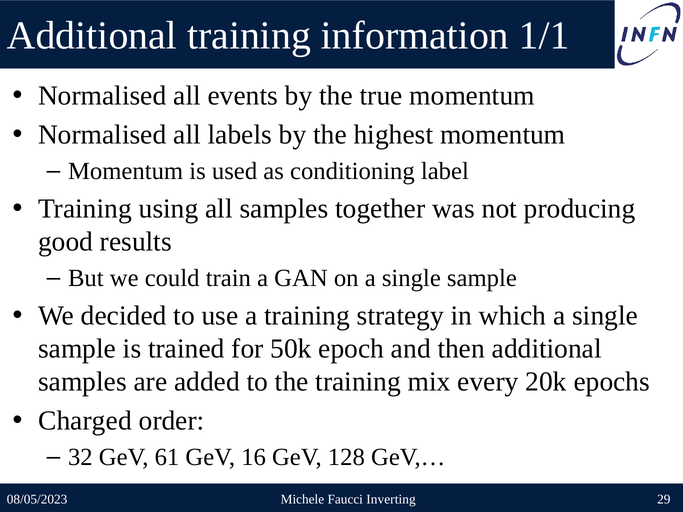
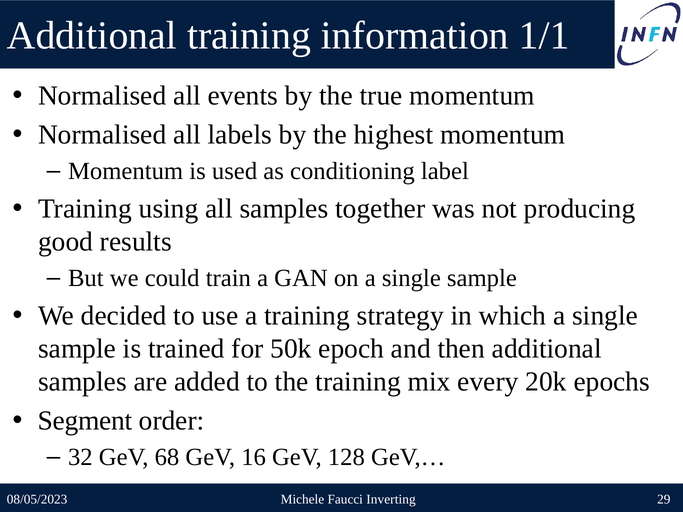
Charged: Charged -> Segment (85, 421)
61: 61 -> 68 (167, 458)
